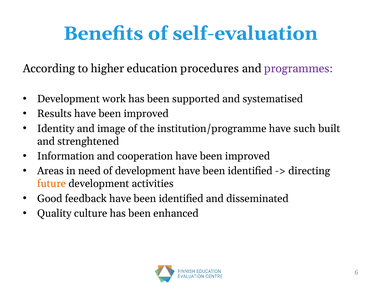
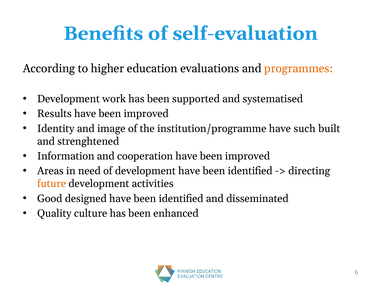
procedures: procedures -> evaluations (210, 69)
programmes colour: purple -> orange (299, 69)
feedback: feedback -> designed (86, 198)
